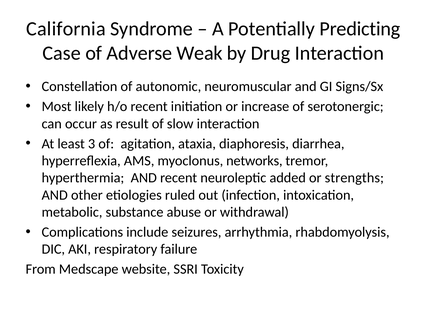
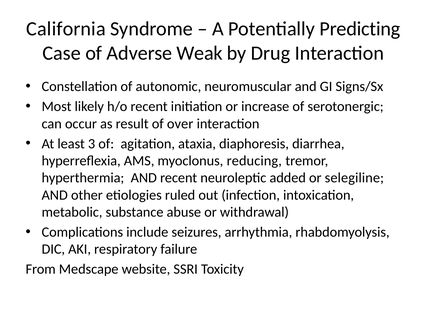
slow: slow -> over (180, 123)
networks: networks -> reducing (254, 160)
strengths: strengths -> selegiline (354, 177)
